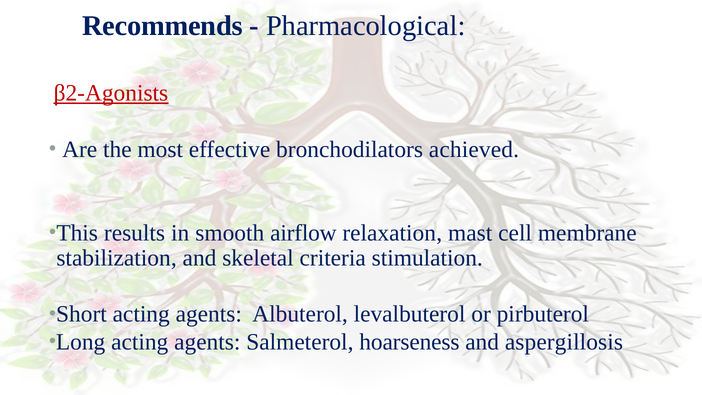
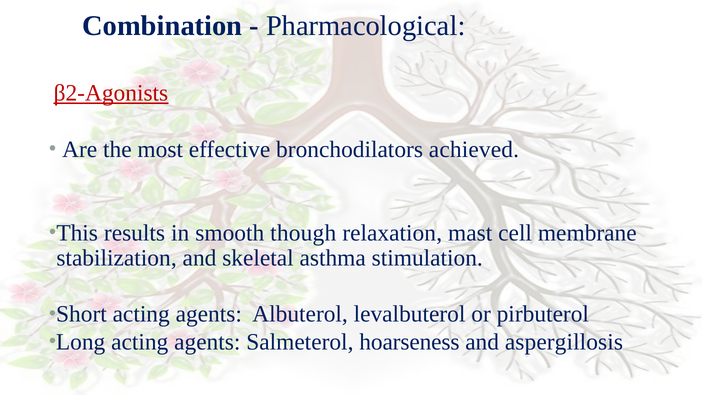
Recommends: Recommends -> Combination (162, 26)
airflow: airflow -> though (303, 233)
criteria: criteria -> asthma (333, 258)
